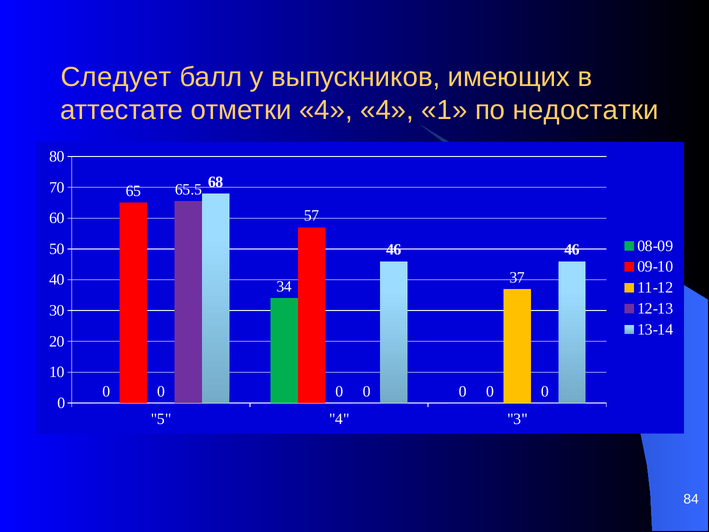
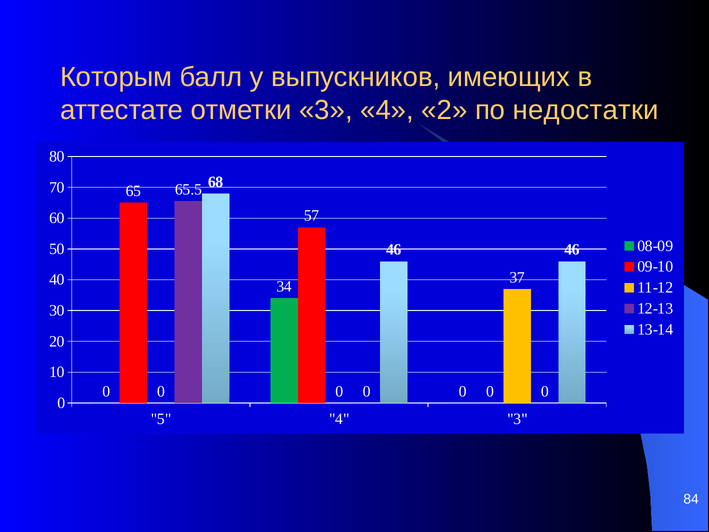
Следует: Следует -> Которым (116, 77)
отметки 4: 4 -> 3 (326, 110)
1: 1 -> 2 (444, 110)
